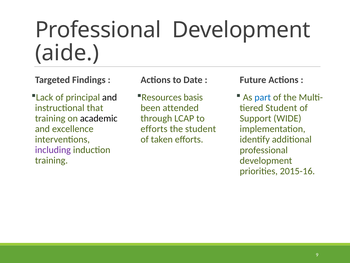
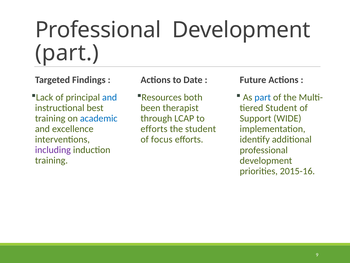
aide: aide -> part (67, 53)
and colour: black -> blue (110, 97)
basis: basis -> both (193, 97)
that: that -> best (95, 108)
attended: attended -> therapist (181, 108)
academic colour: black -> blue (99, 118)
taken: taken -> focus (162, 139)
